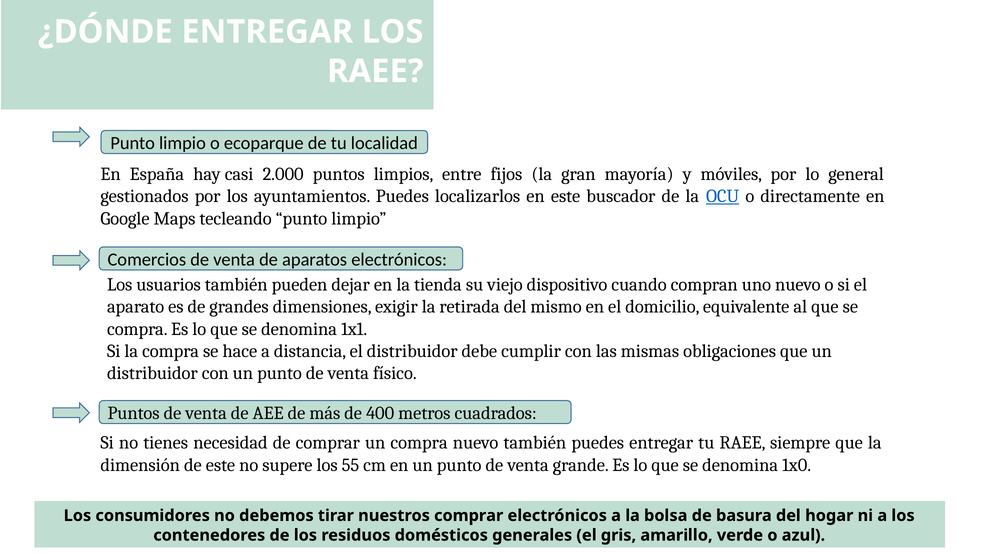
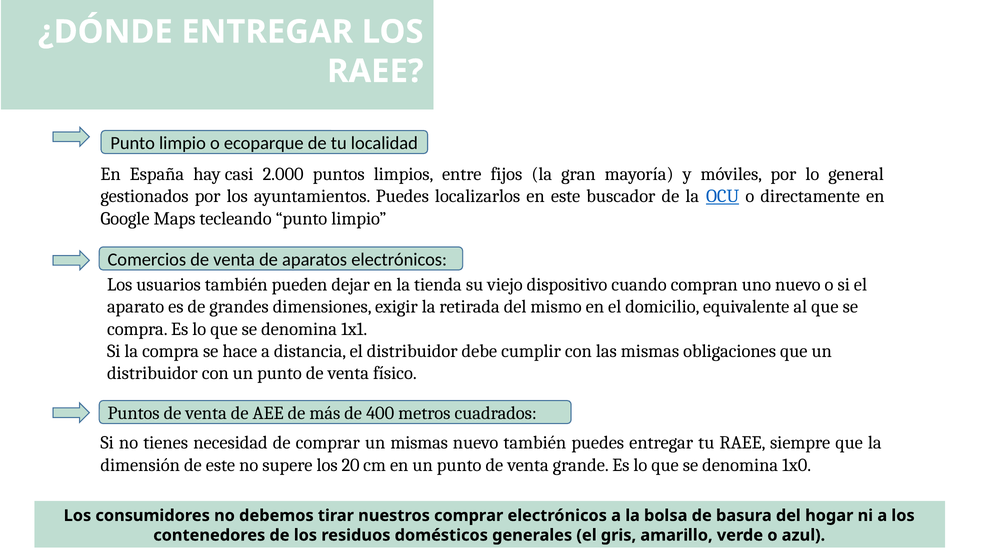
un compra: compra -> mismas (419, 442)
55: 55 -> 20 (351, 464)
